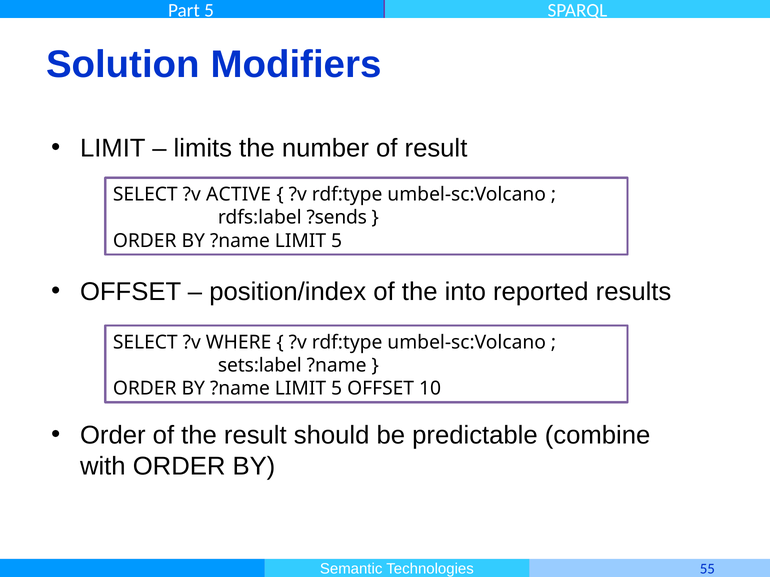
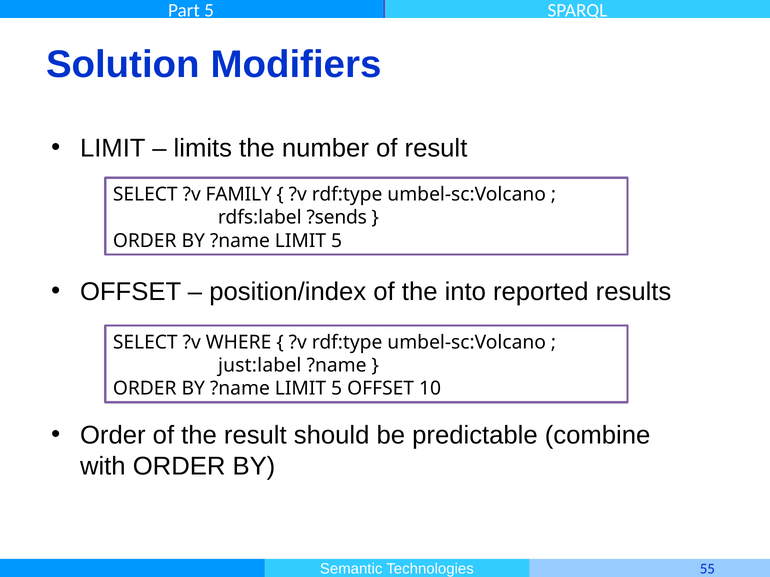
ACTIVE: ACTIVE -> FAMILY (239, 195)
sets:label: sets:label -> just:label (260, 366)
